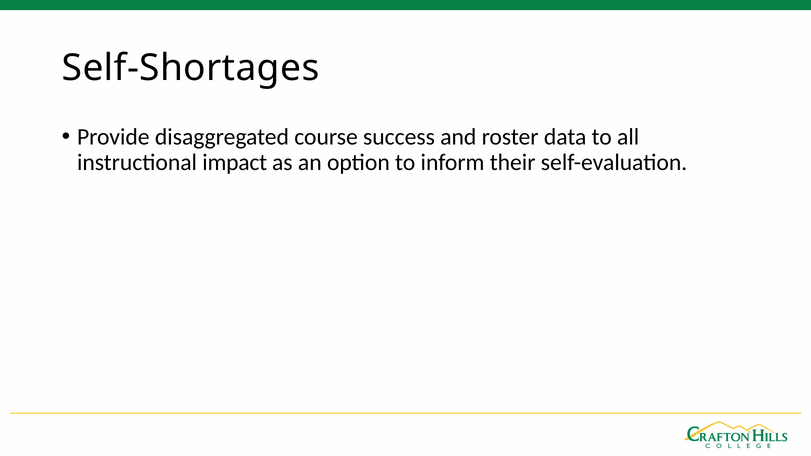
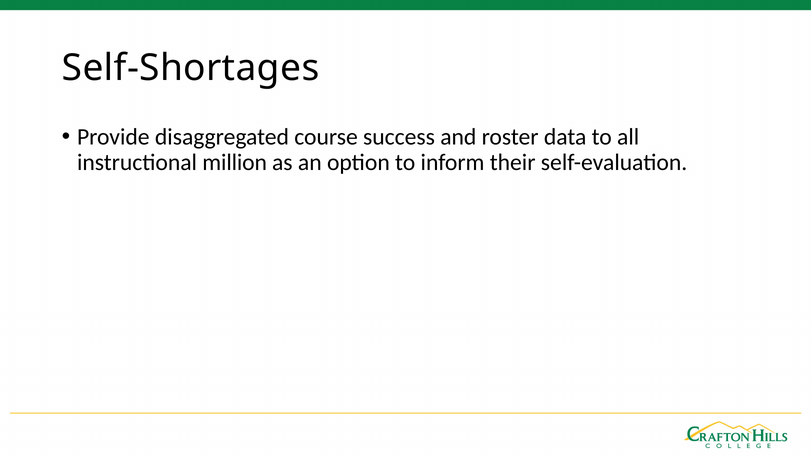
impact: impact -> million (235, 163)
